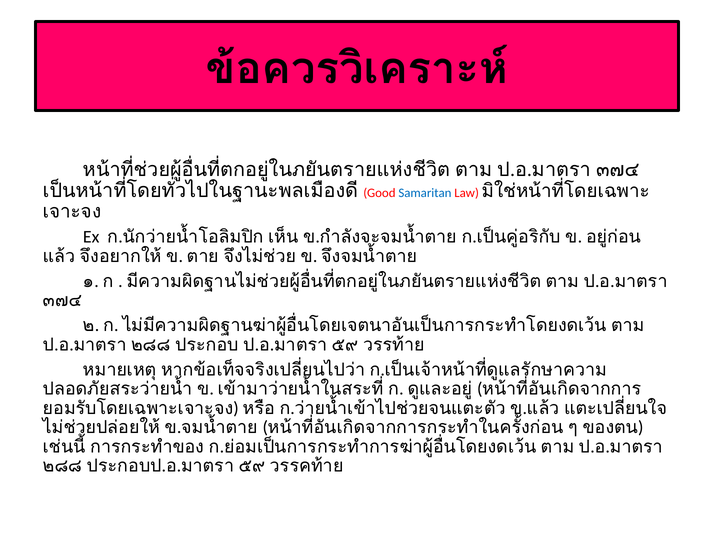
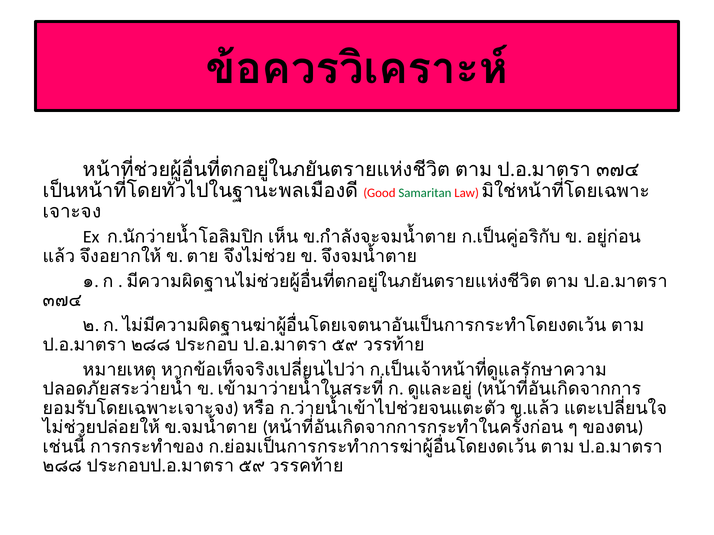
Samaritan colour: blue -> green (425, 193)
